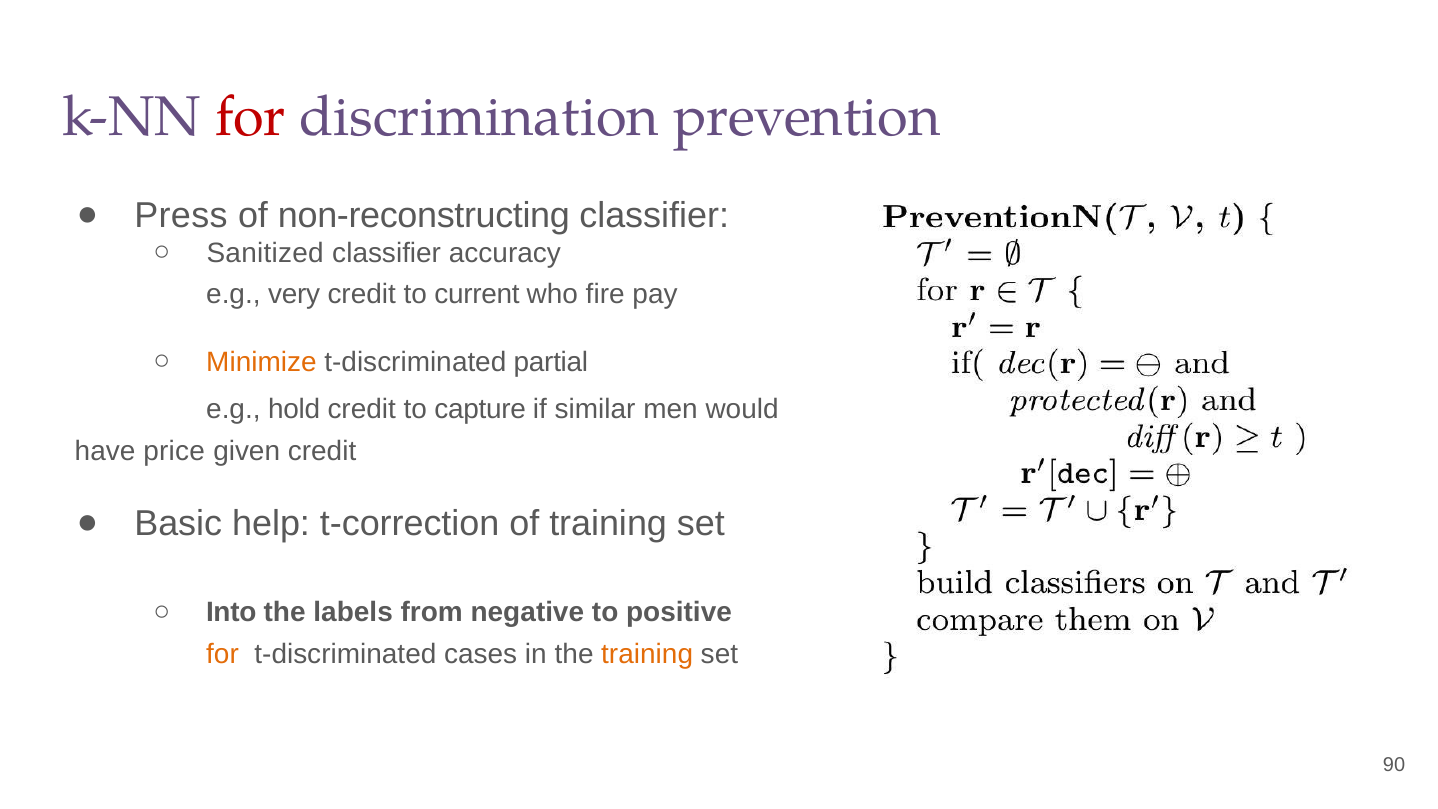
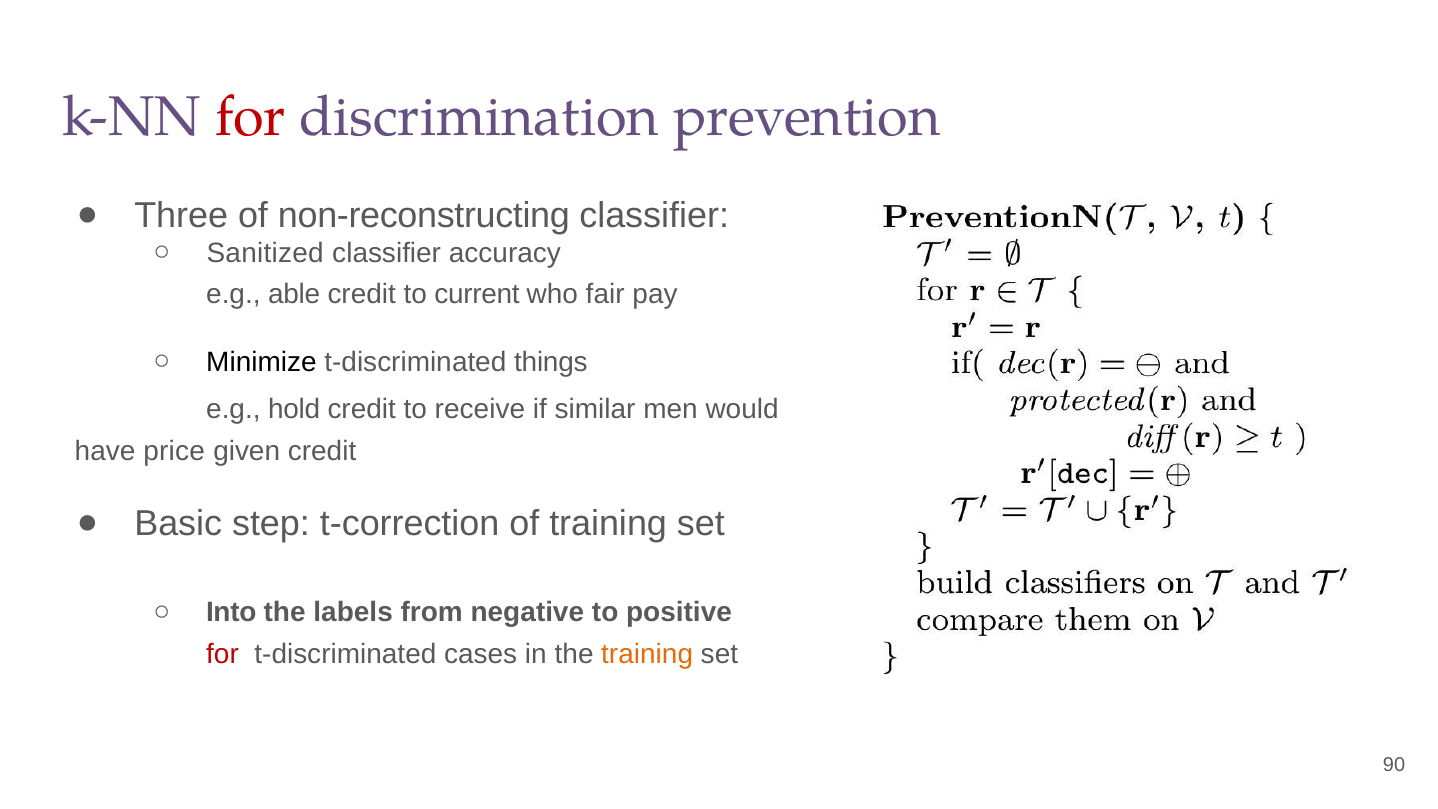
Press: Press -> Three (181, 215)
very: very -> able (294, 295)
fire: fire -> fair (605, 295)
Minimize colour: orange -> black (261, 362)
partial: partial -> things (551, 362)
capture: capture -> receive (480, 409)
help: help -> step (271, 524)
for colour: orange -> red (223, 654)
